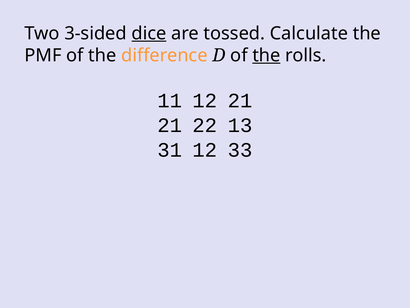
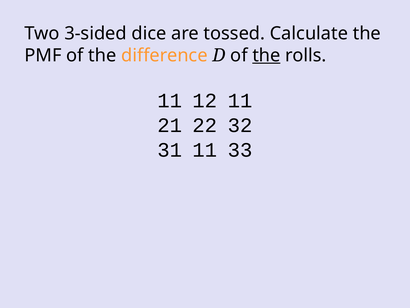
dice underline: present -> none (149, 33)
12 21: 21 -> 11 (240, 101)
13: 13 -> 32 (240, 125)
31 12: 12 -> 11 (205, 150)
